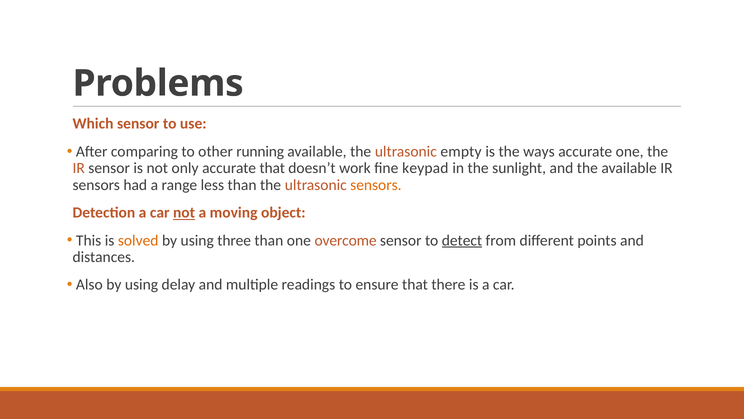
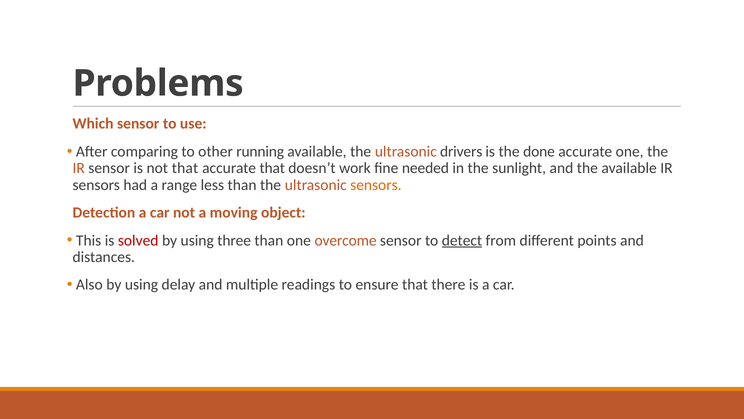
empty: empty -> drivers (461, 151)
ways: ways -> done (539, 151)
not only: only -> that (185, 168)
keypad: keypad -> needed (425, 168)
not underline: present -> none (184, 212)
solved colour: orange -> red (138, 240)
